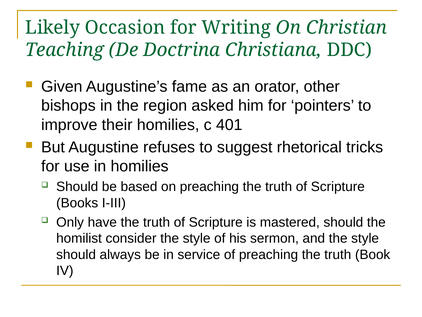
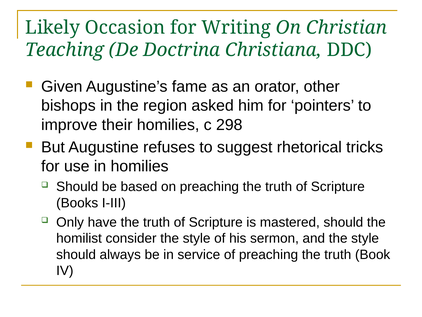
401: 401 -> 298 (229, 125)
